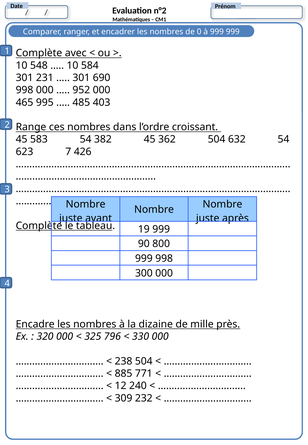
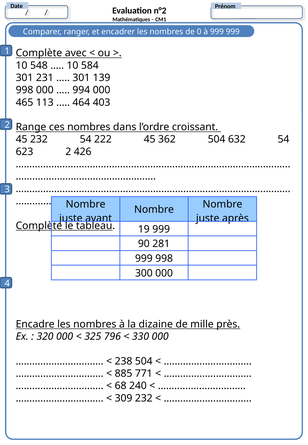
690: 690 -> 139 (102, 78)
952: 952 -> 994 (81, 90)
995: 995 -> 113 (45, 102)
485: 485 -> 464 (81, 102)
45 583: 583 -> 232 (39, 139)
382: 382 -> 222 (103, 139)
623 7: 7 -> 2 (68, 152)
800: 800 -> 281 (161, 244)
12: 12 -> 68 (121, 386)
